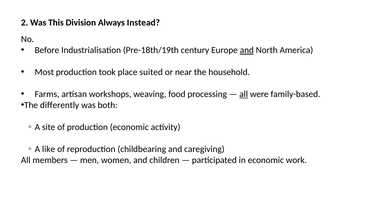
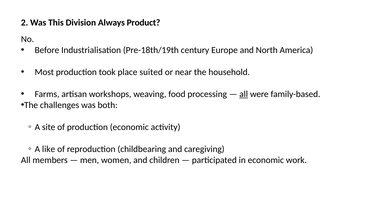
Instead: Instead -> Product (143, 23)
and underline: present -> none (247, 50)
differently: differently -> challenges (60, 105)
